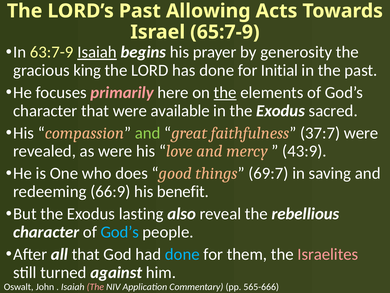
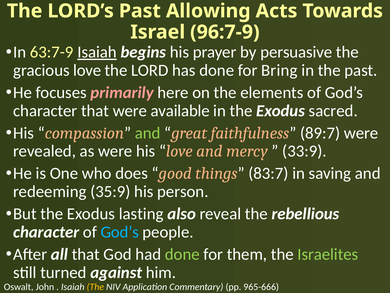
65:7-9: 65:7-9 -> 96:7-9 (225, 32)
generosity: generosity -> persuasive (296, 52)
gracious king: king -> love (87, 70)
Initial: Initial -> Bring (279, 70)
the underline: present -> none (225, 92)
37:7: 37:7 -> 89:7 (320, 133)
43:9: 43:9 -> 33:9 (304, 151)
69:7: 69:7 -> 83:7 (268, 173)
66:9: 66:9 -> 35:9 (110, 191)
benefit: benefit -> person (183, 191)
done colour: light blue -> light green (182, 254)
Israelites colour: pink -> light green (328, 254)
The colour: pink -> yellow (95, 287)
565-666: 565-666 -> 965-666 (261, 287)
